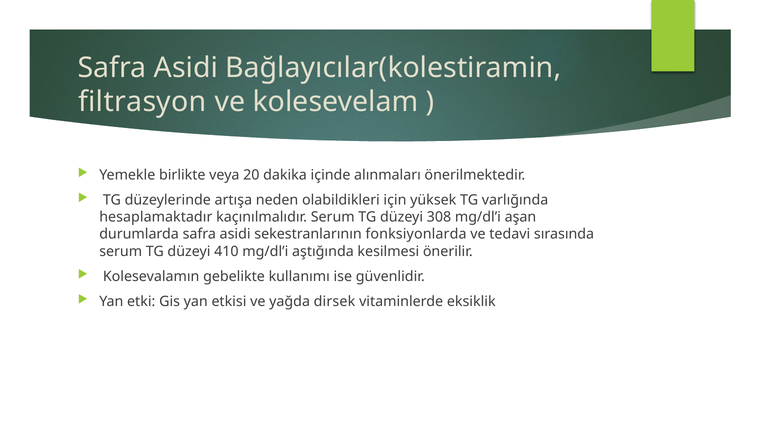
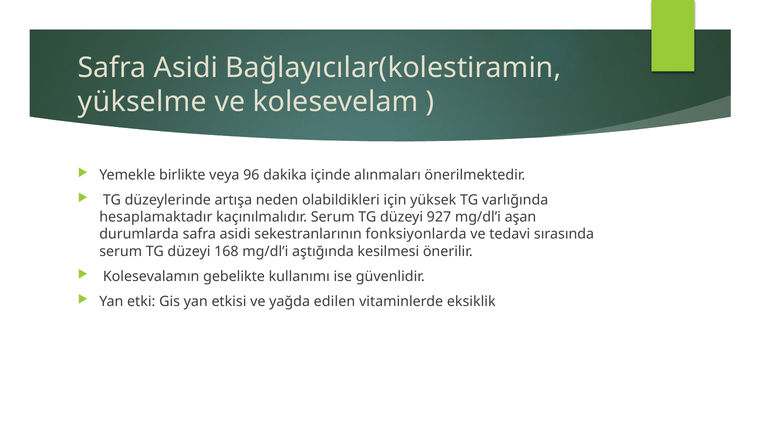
filtrasyon: filtrasyon -> yükselme (142, 102)
20: 20 -> 96 (251, 175)
308: 308 -> 927 (439, 217)
410: 410 -> 168 (226, 251)
dirsek: dirsek -> edilen (334, 301)
